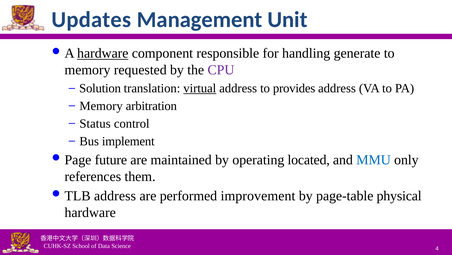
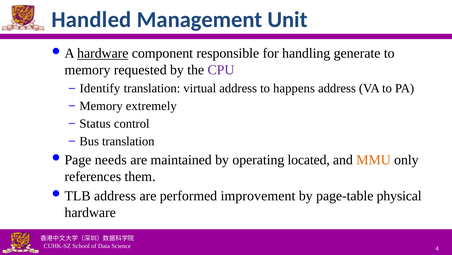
Updates: Updates -> Handled (91, 20)
Solution: Solution -> Identify (100, 88)
virtual underline: present -> none (200, 88)
provides: provides -> happens (294, 88)
arbitration: arbitration -> extremely (151, 106)
Bus implement: implement -> translation (128, 141)
future: future -> needs (111, 159)
MMU colour: blue -> orange (373, 159)
